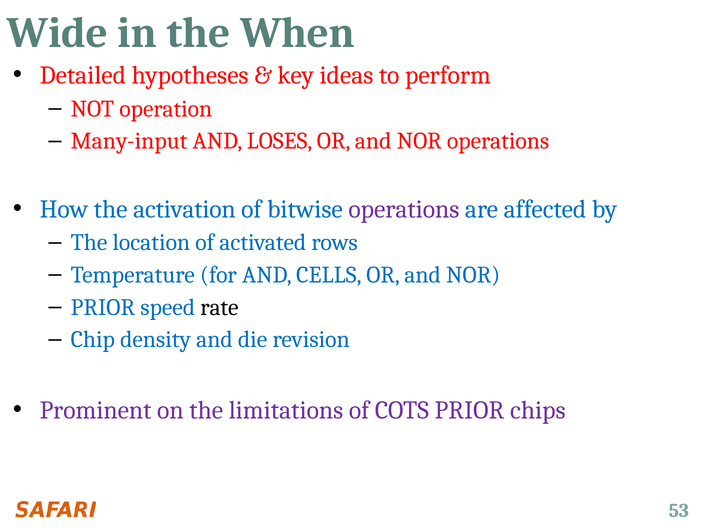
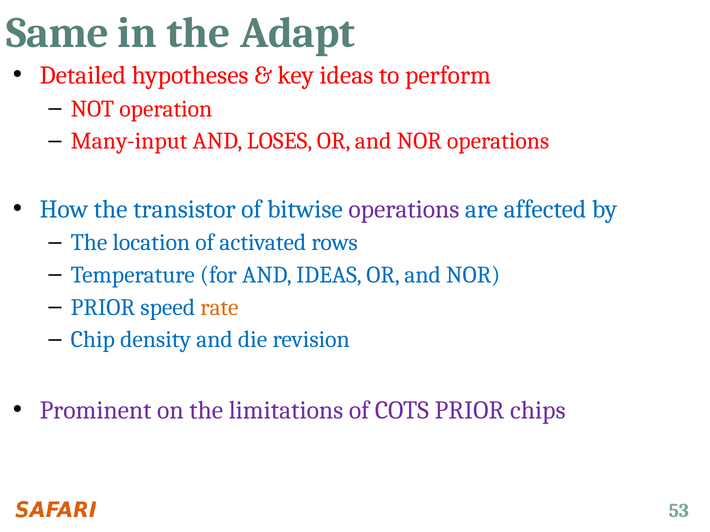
Wide: Wide -> Same (58, 33)
When: When -> Adapt (298, 33)
activation: activation -> transistor (184, 209)
AND CELLS: CELLS -> IDEAS (329, 275)
rate colour: black -> orange (219, 308)
